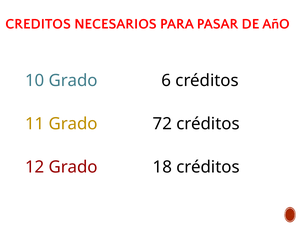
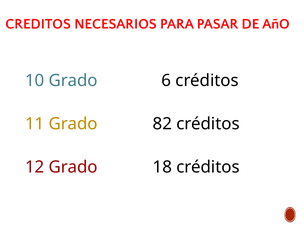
72: 72 -> 82 (162, 124)
